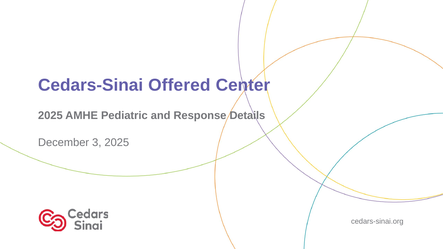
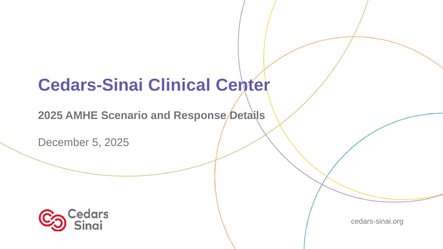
Offered: Offered -> Clinical (179, 85)
Pediatric: Pediatric -> Scenario (124, 116)
3: 3 -> 5 (97, 143)
